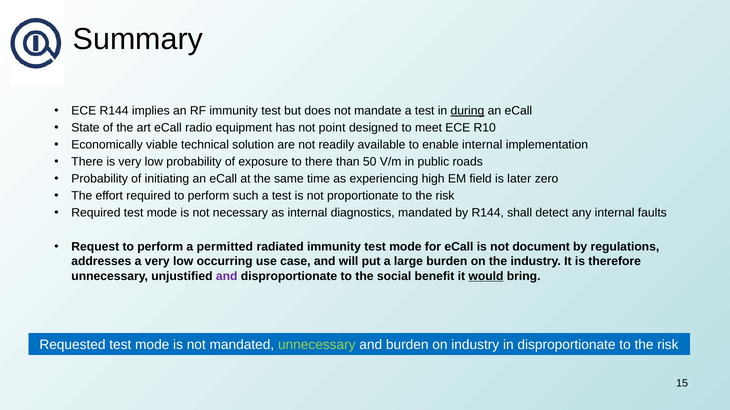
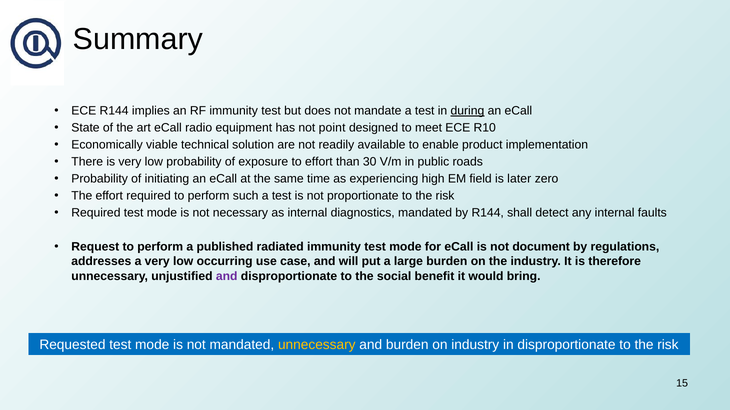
enable internal: internal -> product (482, 145)
to there: there -> effort (319, 162)
50: 50 -> 30 (370, 162)
permitted: permitted -> published (225, 247)
would underline: present -> none (486, 276)
unnecessary colour: light green -> yellow (317, 345)
